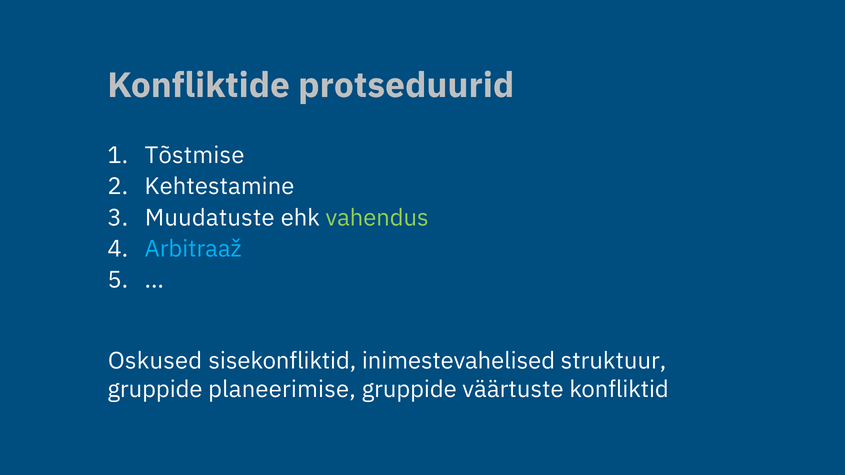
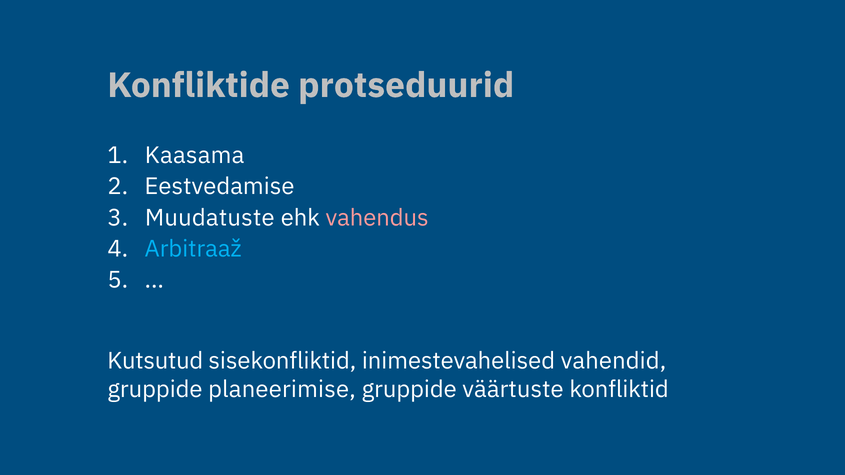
Tõstmise: Tõstmise -> Kaasama (195, 156)
Kehtestamine: Kehtestamine -> Eestvedamise (220, 187)
vahendus colour: light green -> pink (377, 218)
Oskused: Oskused -> Kutsutud (155, 361)
struktuur: struktuur -> vahendid (613, 361)
